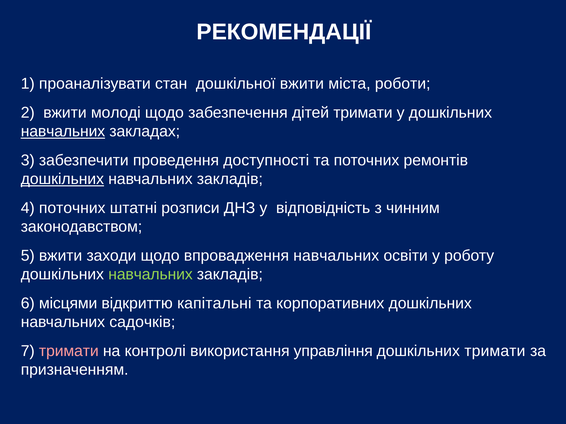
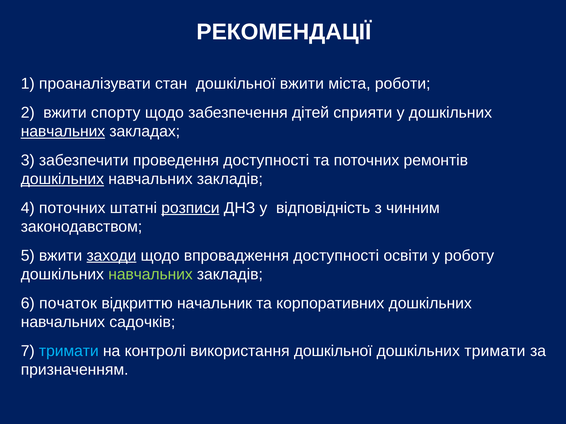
молоді: молоді -> спорту (116, 113)
дітей тримати: тримати -> сприяти (363, 113)
розписи underline: none -> present (190, 208)
заходи underline: none -> present (111, 256)
впровадження навчальних: навчальних -> доступності (336, 256)
місцями: місцями -> початок (68, 304)
капітальні: капітальні -> начальник (214, 304)
тримати colour: pink -> light blue (69, 351)
використання управління: управління -> дошкільної (333, 351)
